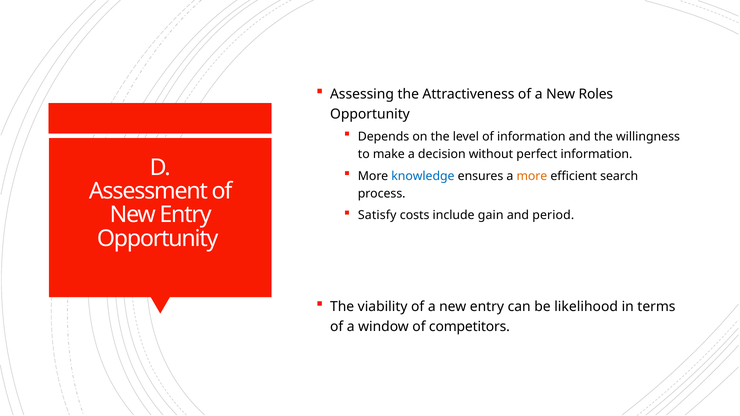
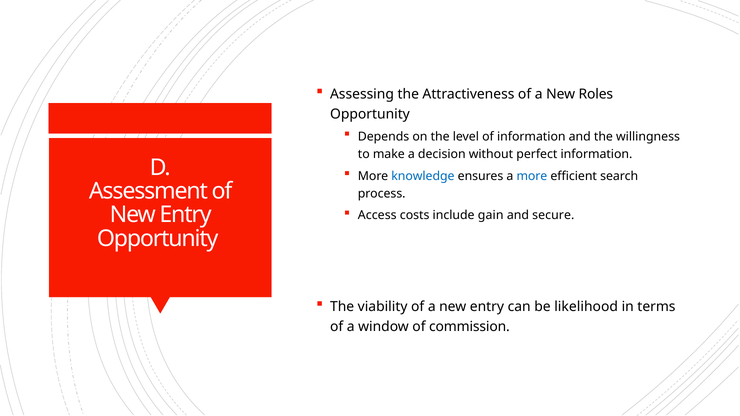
more colour: orange -> blue (532, 176)
Satisfy: Satisfy -> Access (377, 215)
period: period -> secure (553, 215)
competitors: competitors -> commission (469, 327)
